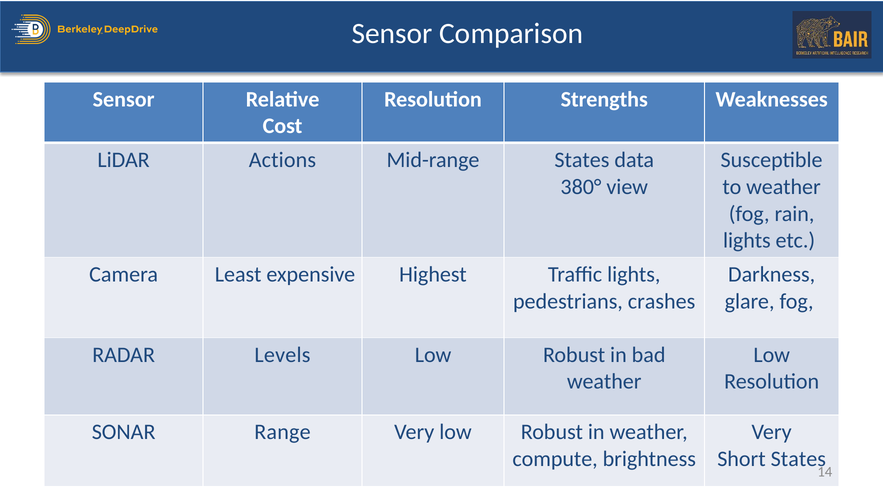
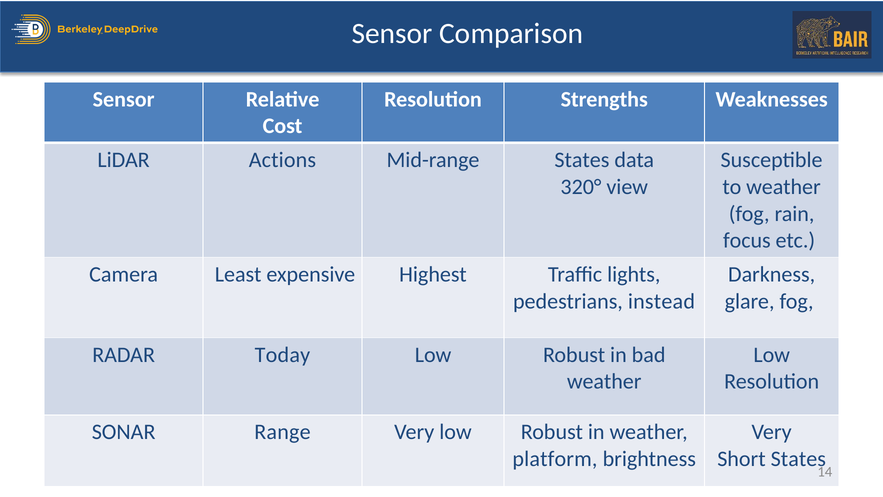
380°: 380° -> 320° (581, 187)
lights: lights -> focus (747, 241)
crashes: crashes -> instead (661, 301)
Levels: Levels -> Today (282, 354)
compute: compute -> platform (555, 459)
